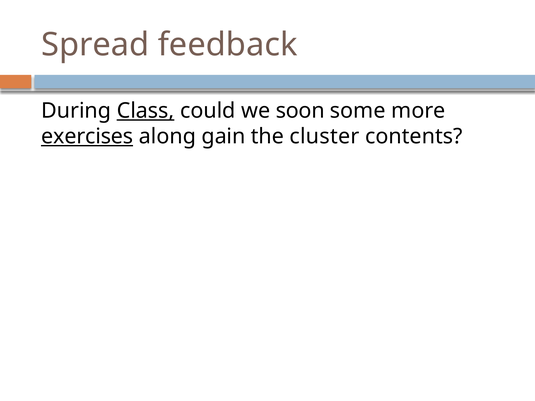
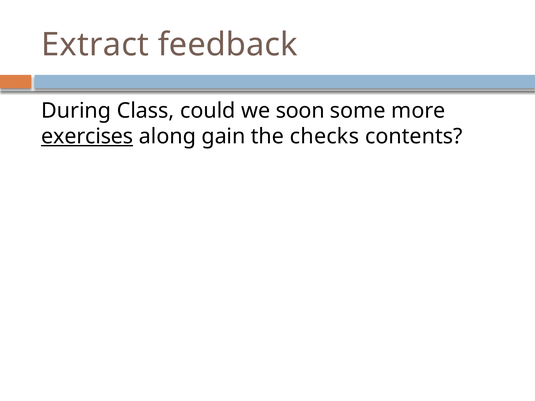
Spread: Spread -> Extract (95, 45)
Class underline: present -> none (146, 111)
cluster: cluster -> checks (324, 137)
